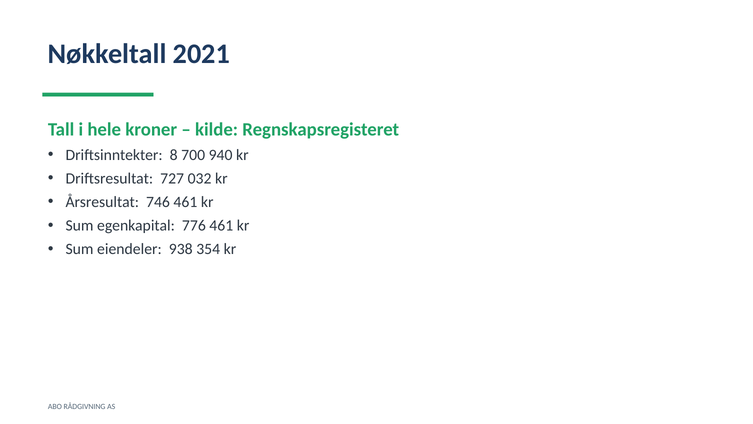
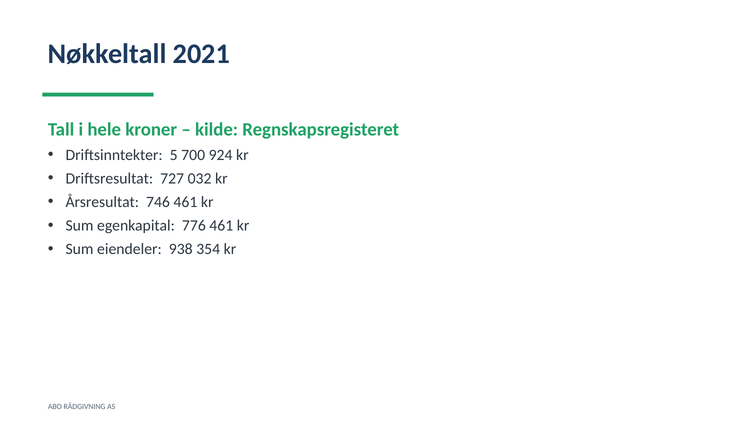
8: 8 -> 5 (174, 155)
940: 940 -> 924 (221, 155)
